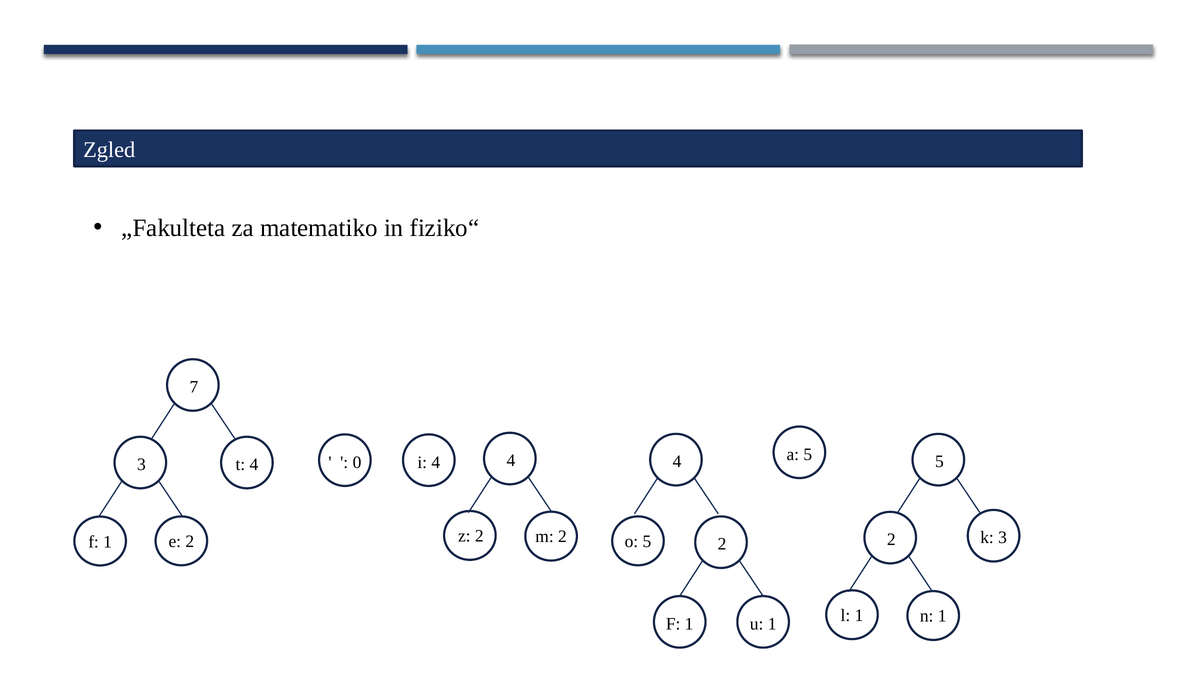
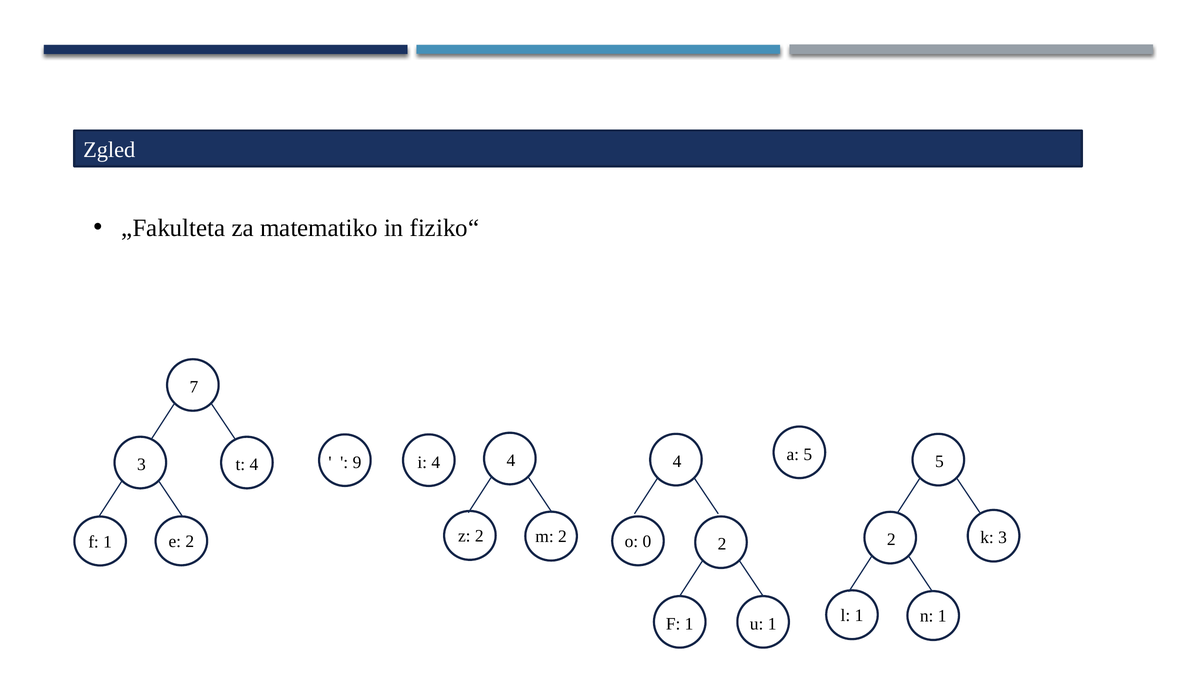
0: 0 -> 9 (357, 463)
o 5: 5 -> 0 (647, 542)
